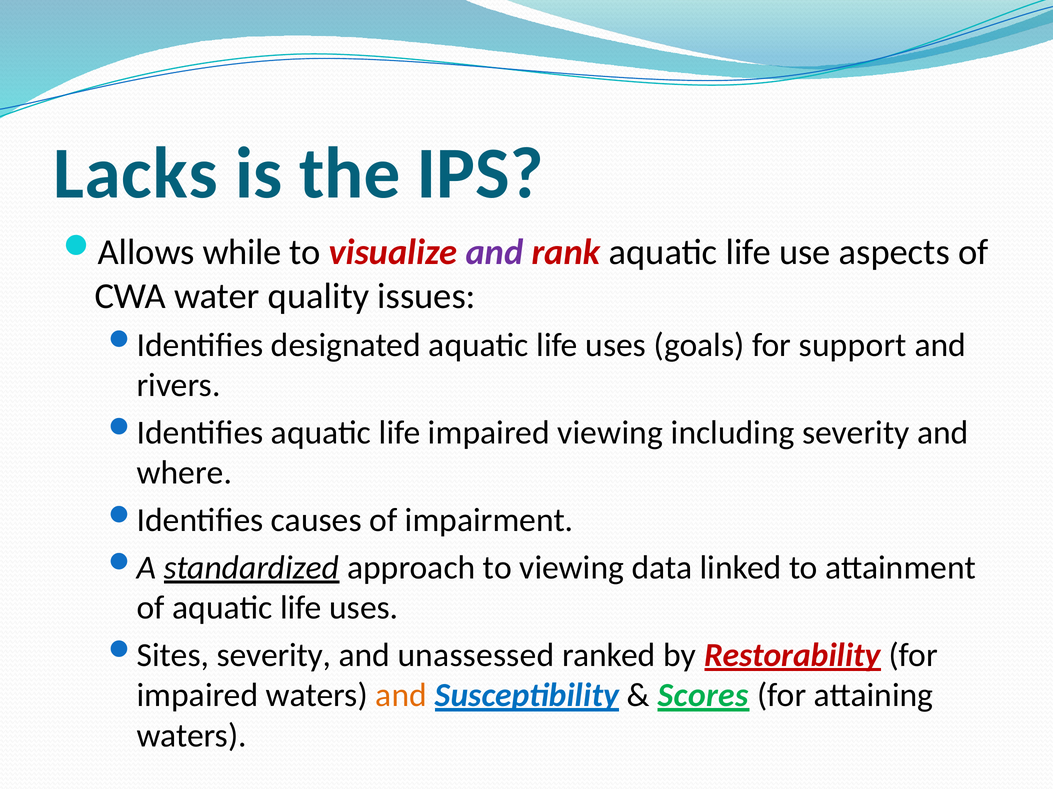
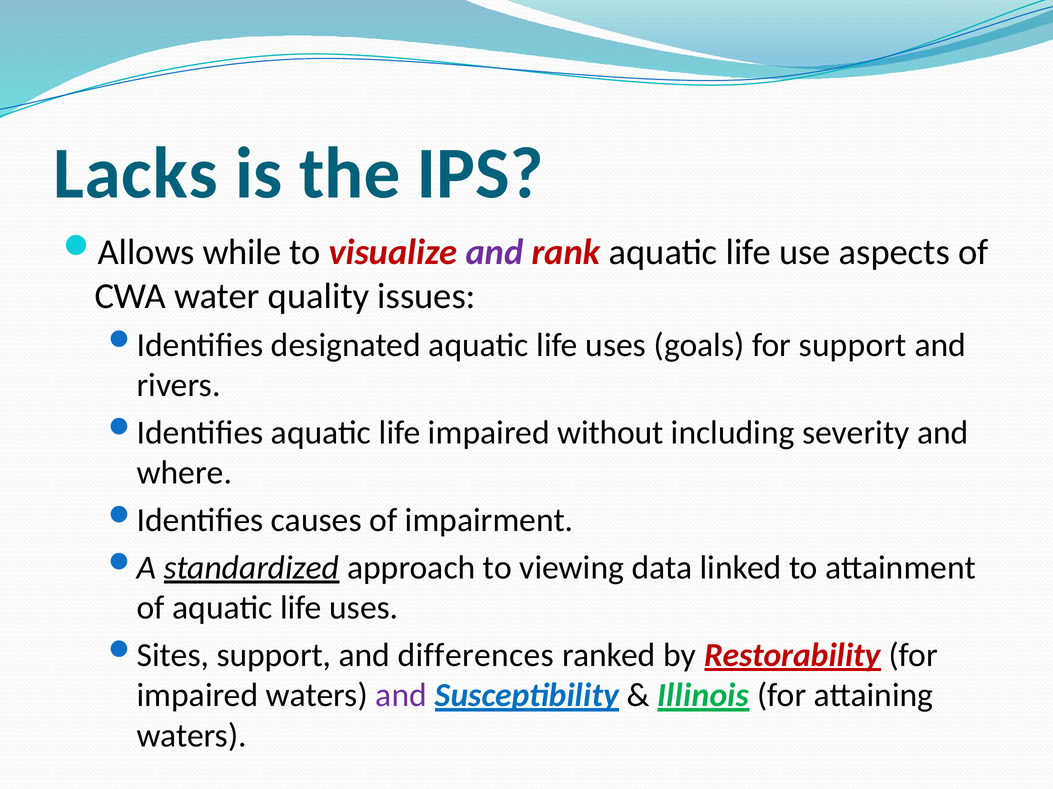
impaired viewing: viewing -> without (610, 433)
severity: severity -> support (274, 656)
unassessed: unassessed -> differences (476, 656)
and colour: orange -> purple (401, 696)
Scores: Scores -> Illinois (703, 696)
